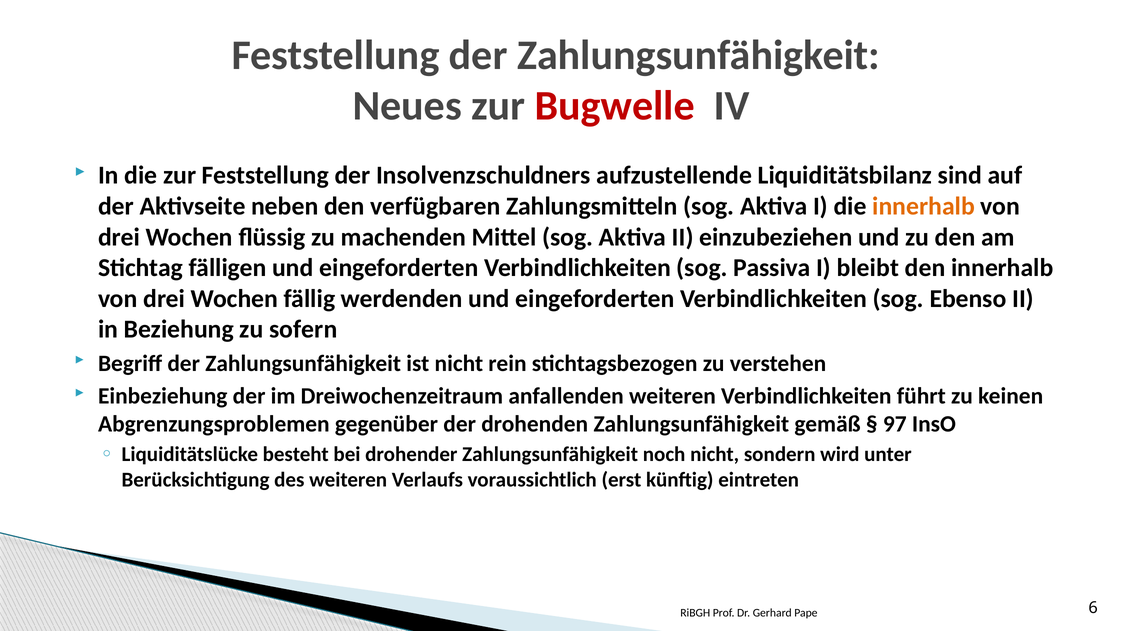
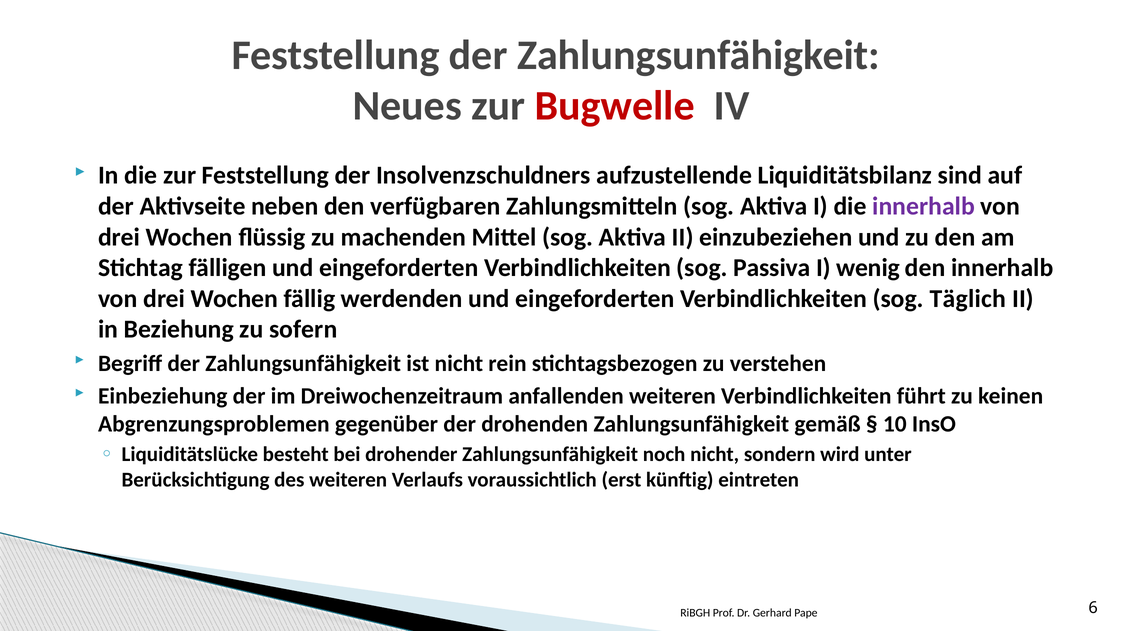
innerhalb colour: orange -> purple (924, 206)
bleibt: bleibt -> wenig (868, 268)
Ebenso: Ebenso -> Täglich (968, 299)
97: 97 -> 10 (895, 424)
